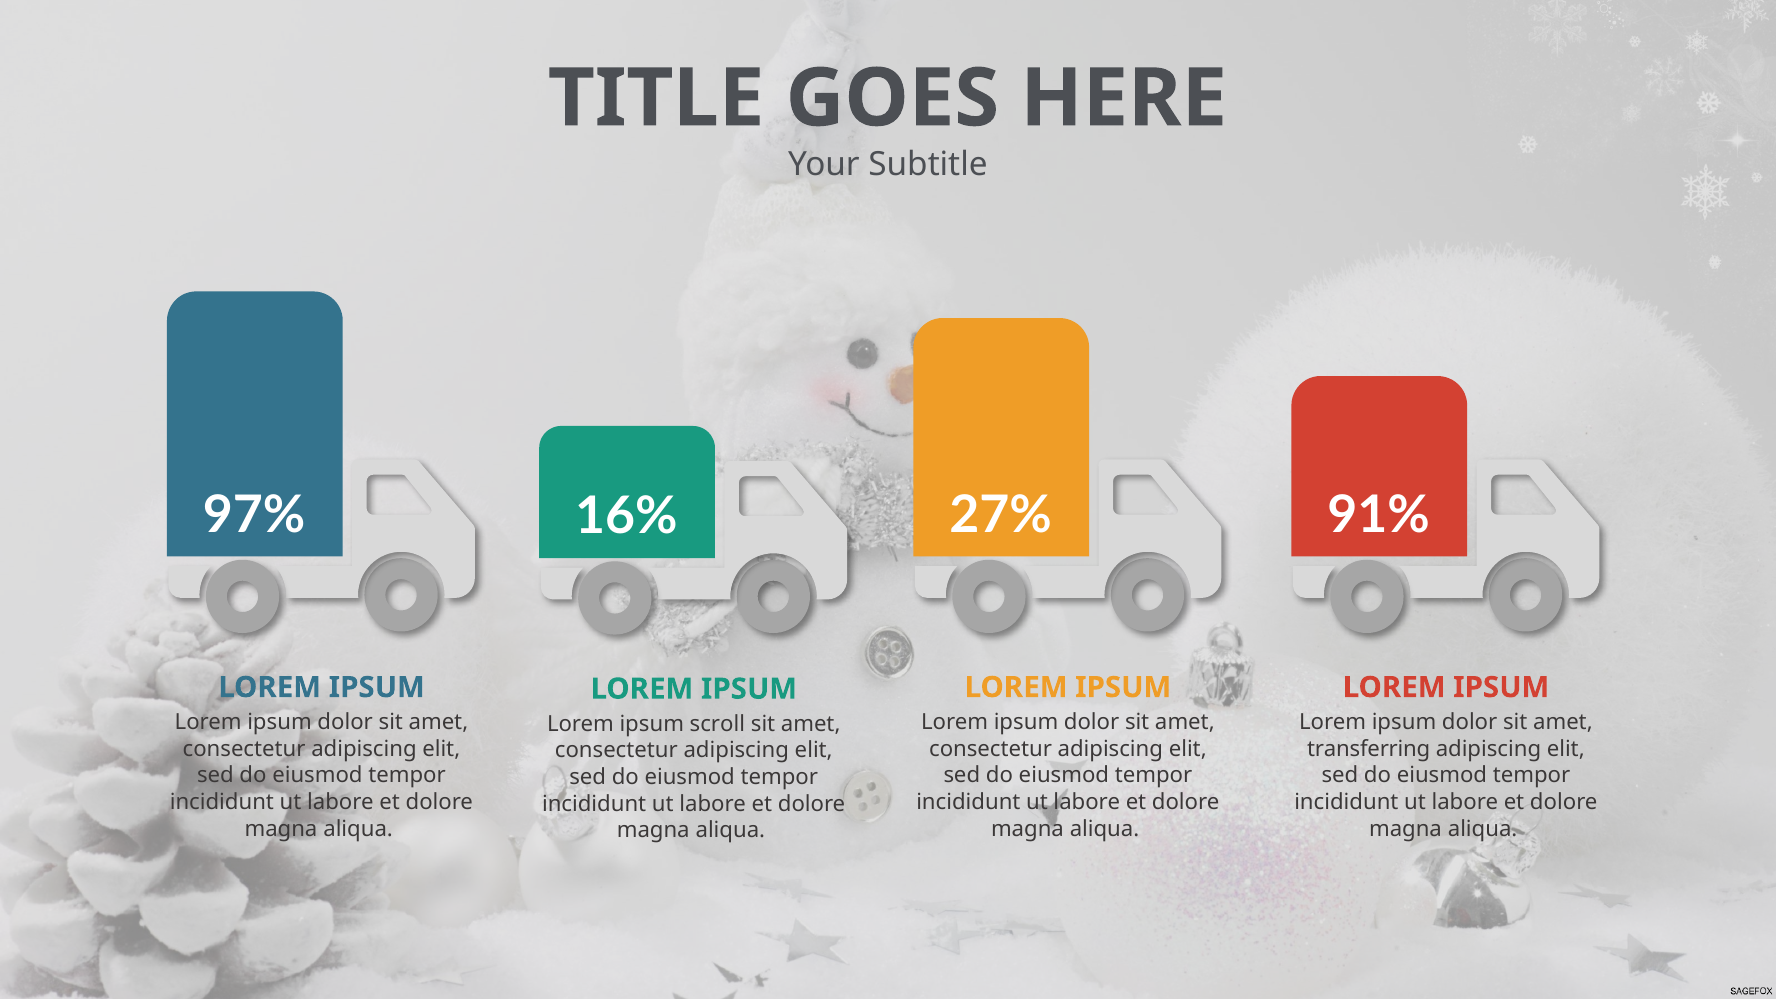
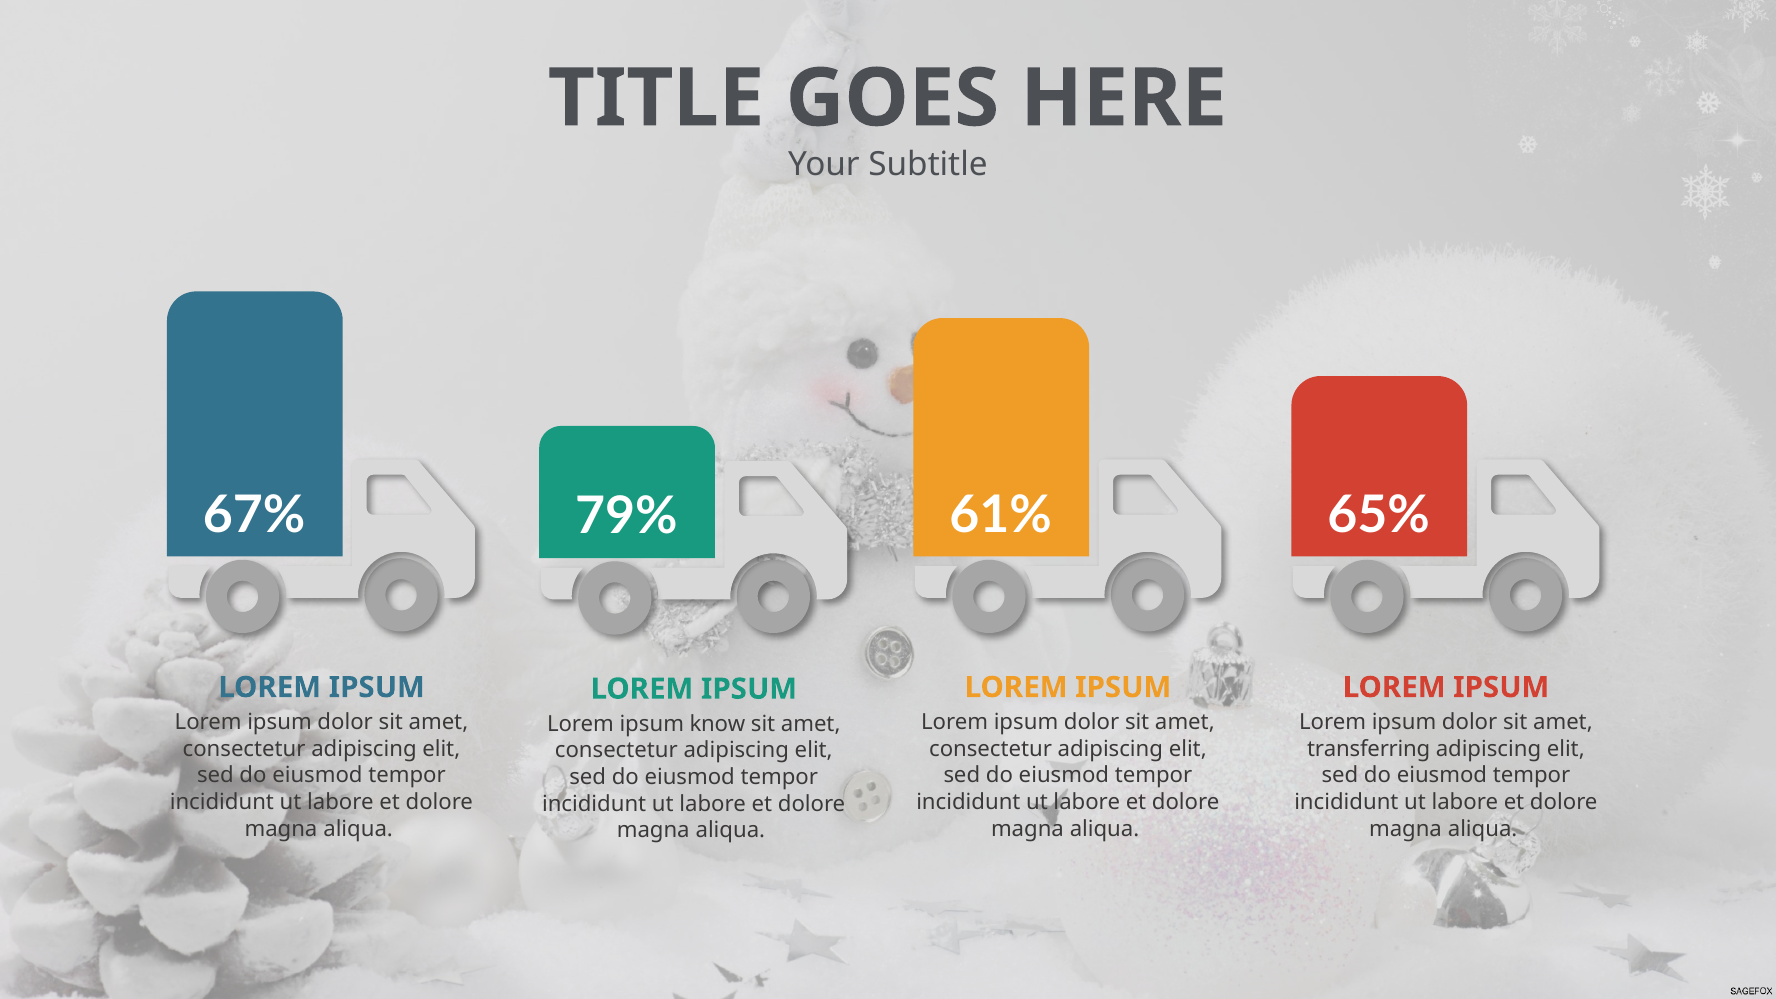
97%: 97% -> 67% (254, 515)
27%: 27% -> 61% (1000, 515)
91%: 91% -> 65% (1379, 515)
16%: 16% -> 79% (626, 517)
scroll: scroll -> know (717, 724)
